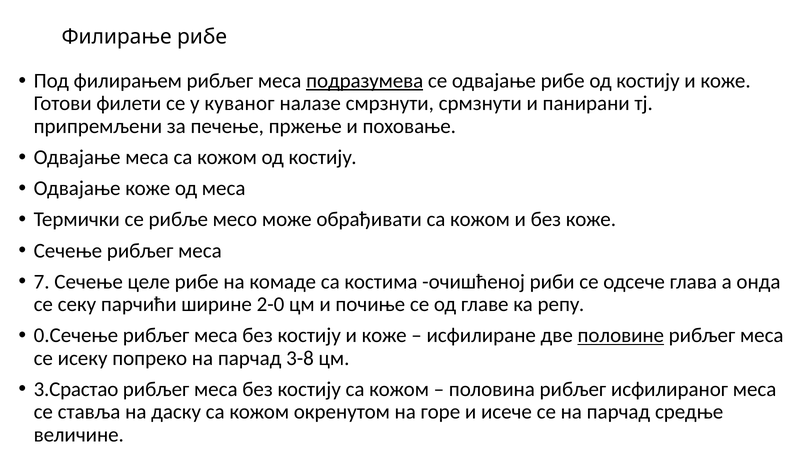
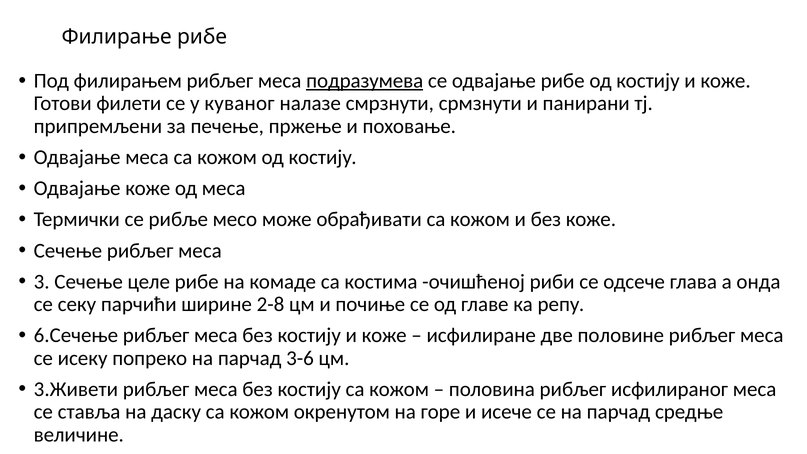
7: 7 -> 3 (42, 282)
2-0: 2-0 -> 2-8 (271, 304)
0.Сечење: 0.Сечење -> 6.Сечење (76, 335)
половине underline: present -> none (621, 335)
3-8: 3-8 -> 3-6 (300, 358)
3.Срастао: 3.Срастао -> 3.Живети (76, 389)
